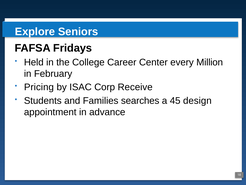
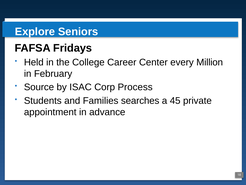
Pricing: Pricing -> Source (39, 87)
Receive: Receive -> Process (135, 87)
design: design -> private (197, 100)
